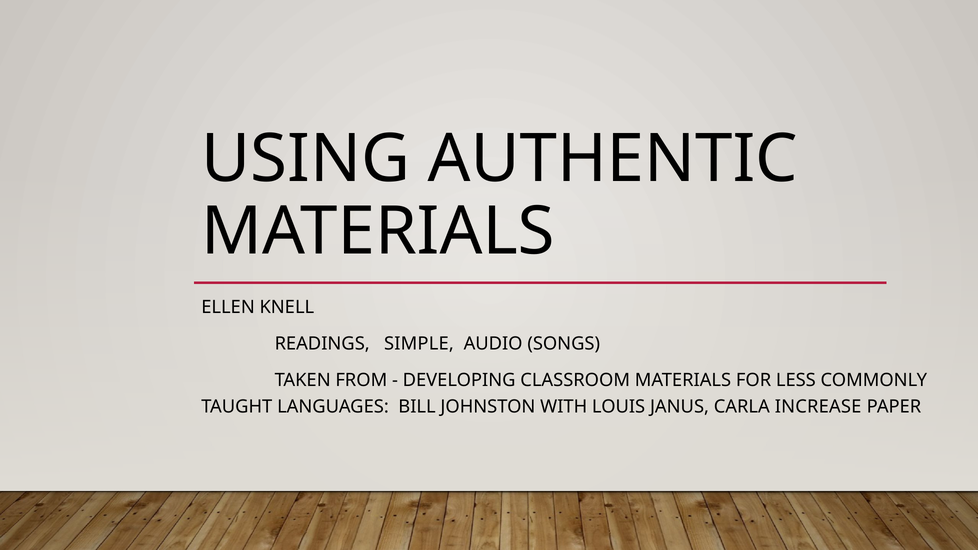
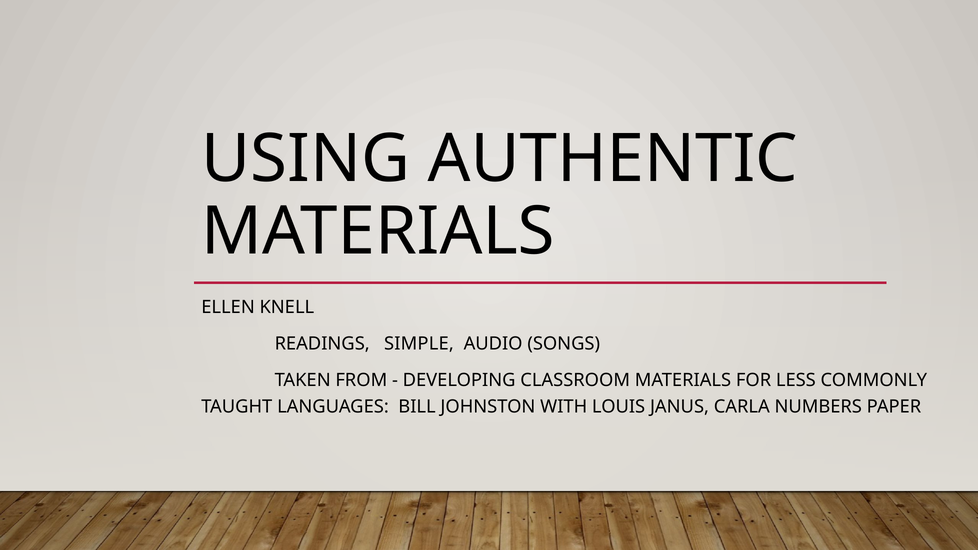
INCREASE: INCREASE -> NUMBERS (818, 407)
